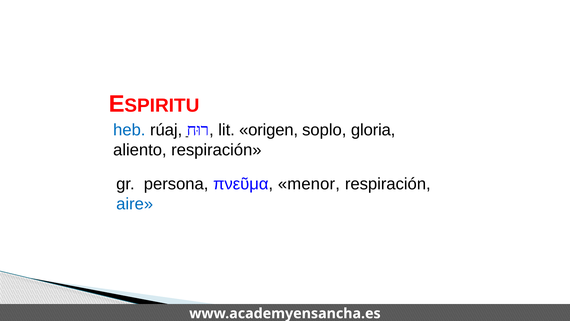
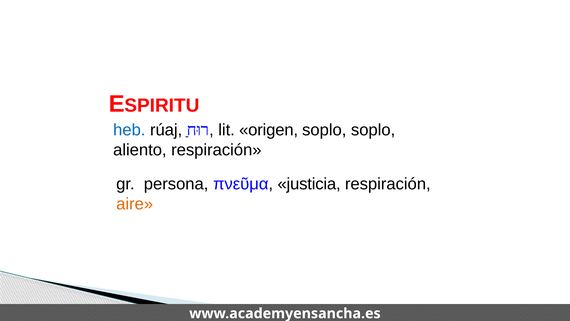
soplo gloria: gloria -> soplo (373, 130)
menor: menor -> justicia (309, 184)
aire colour: blue -> orange (135, 204)
